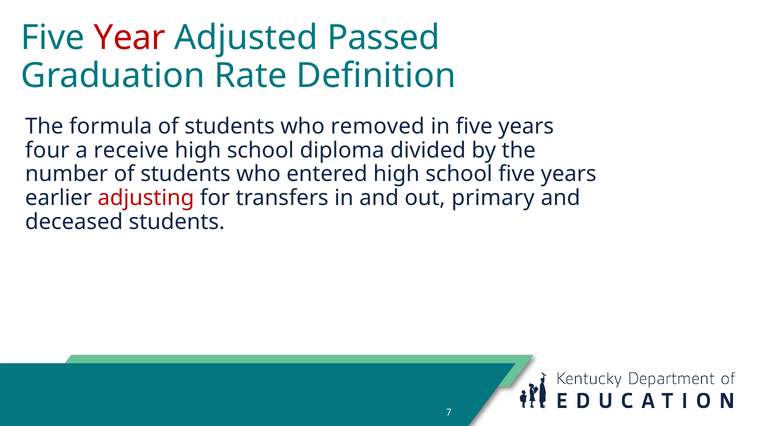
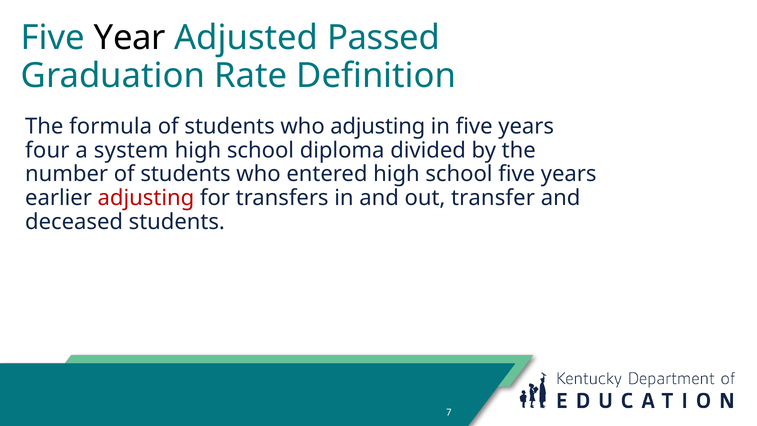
Year colour: red -> black (130, 38)
who removed: removed -> adjusting (378, 126)
receive: receive -> system (131, 150)
primary: primary -> transfer (493, 198)
